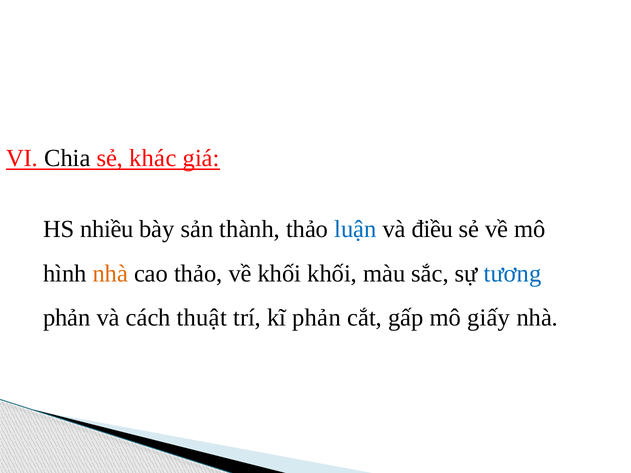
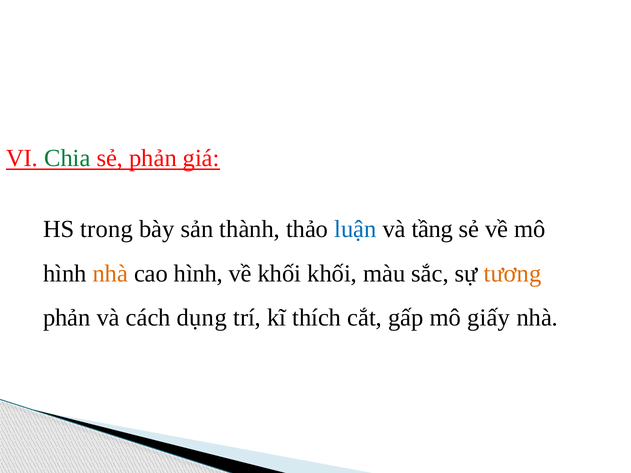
Chia colour: black -> green (67, 158)
sẻ khác: khác -> phản (153, 158)
nhiều: nhiều -> trong (107, 229)
điều: điều -> tầng (432, 229)
cao thảo: thảo -> hình (198, 274)
tương colour: blue -> orange (513, 274)
thuật: thuật -> dụng (202, 318)
kĩ phản: phản -> thích (317, 318)
